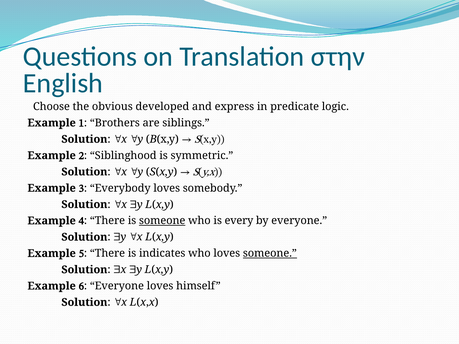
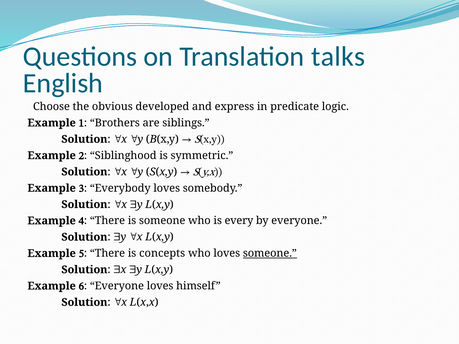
στην: στην -> talks (338, 57)
someone underline: present -> none (162, 221)
indicates: indicates -> concepts (162, 254)
